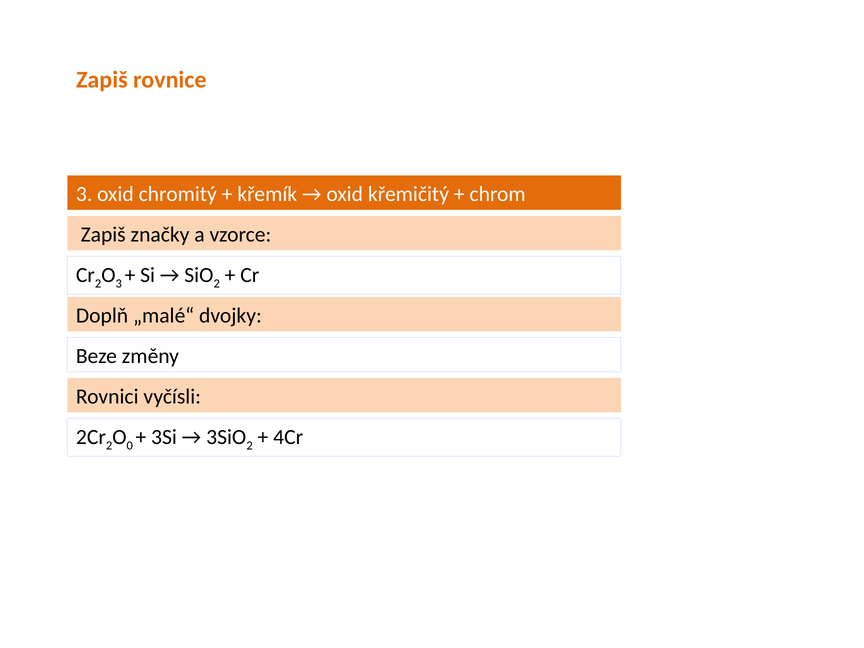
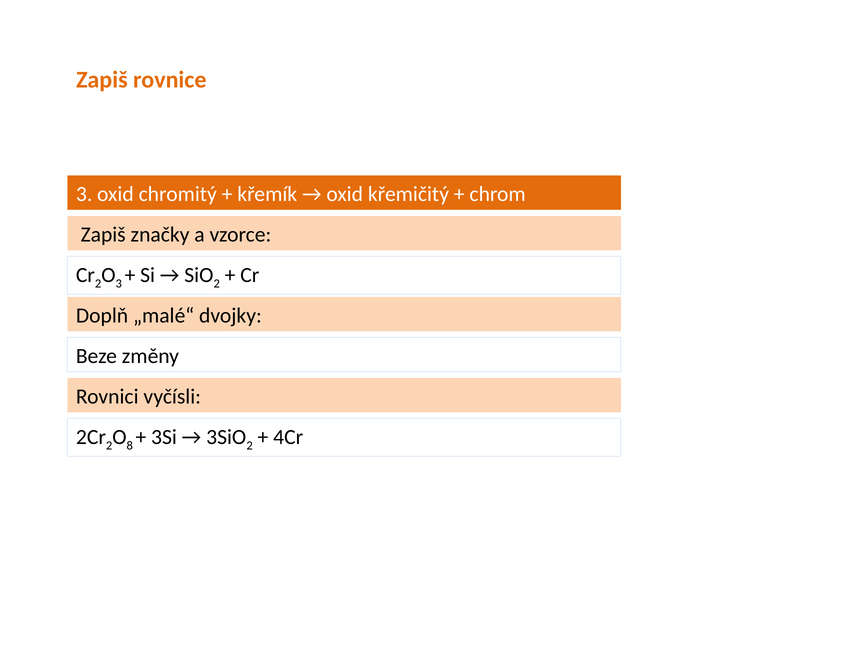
0: 0 -> 8 (130, 446)
